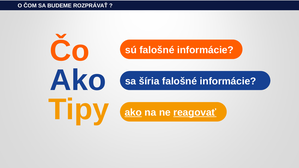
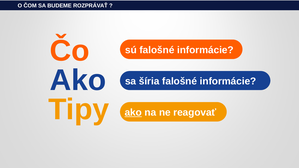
reagovať underline: present -> none (195, 113)
